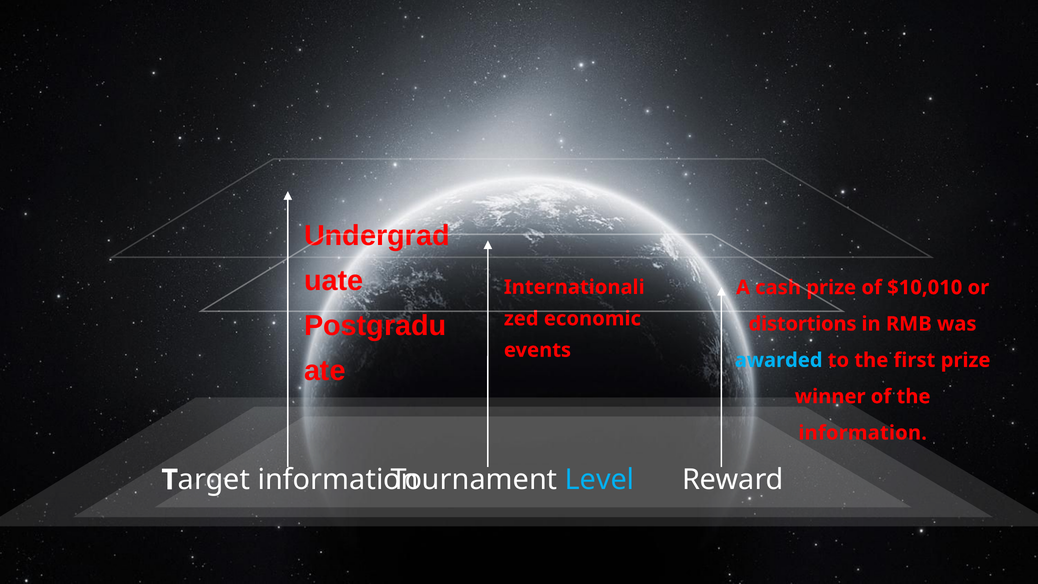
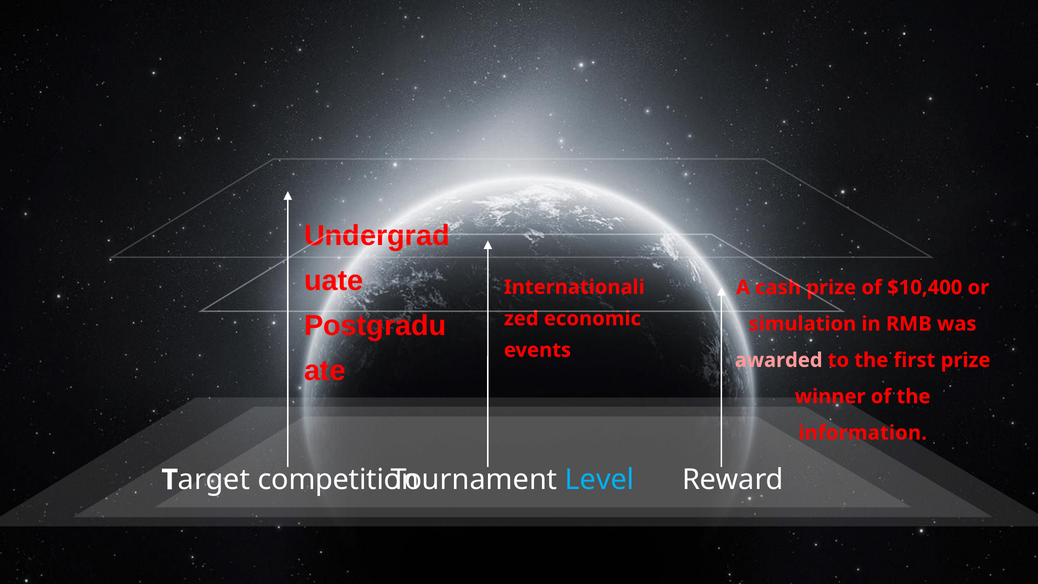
$10,010: $10,010 -> $10,400 (925, 287)
distortions: distortions -> simulation (802, 324)
awarded colour: light blue -> pink (779, 360)
information: information -> competition (338, 480)
